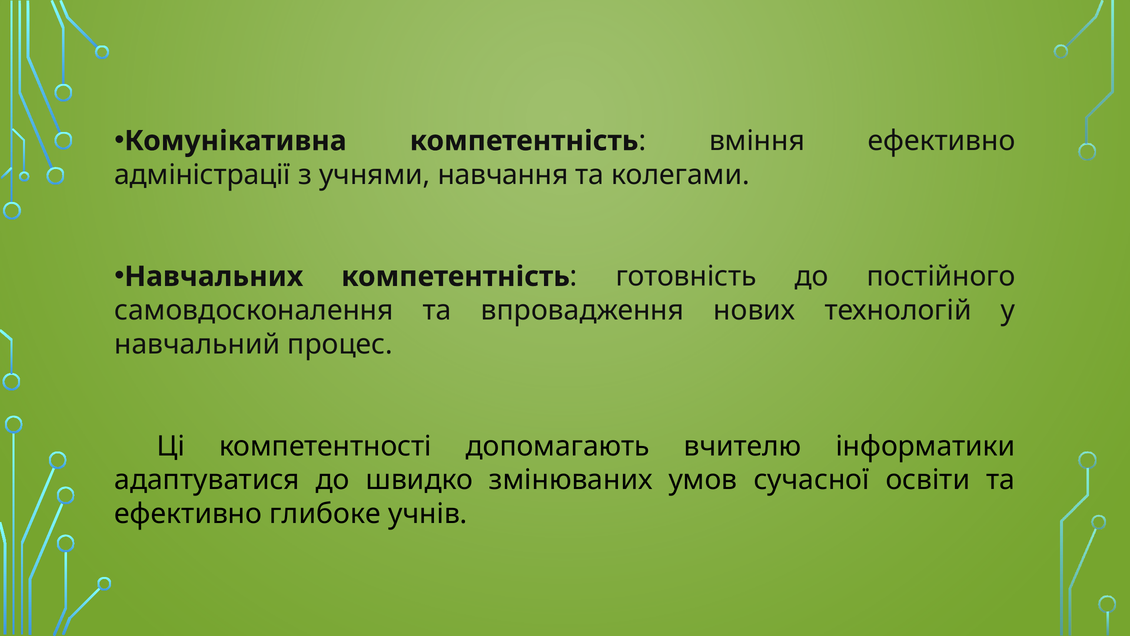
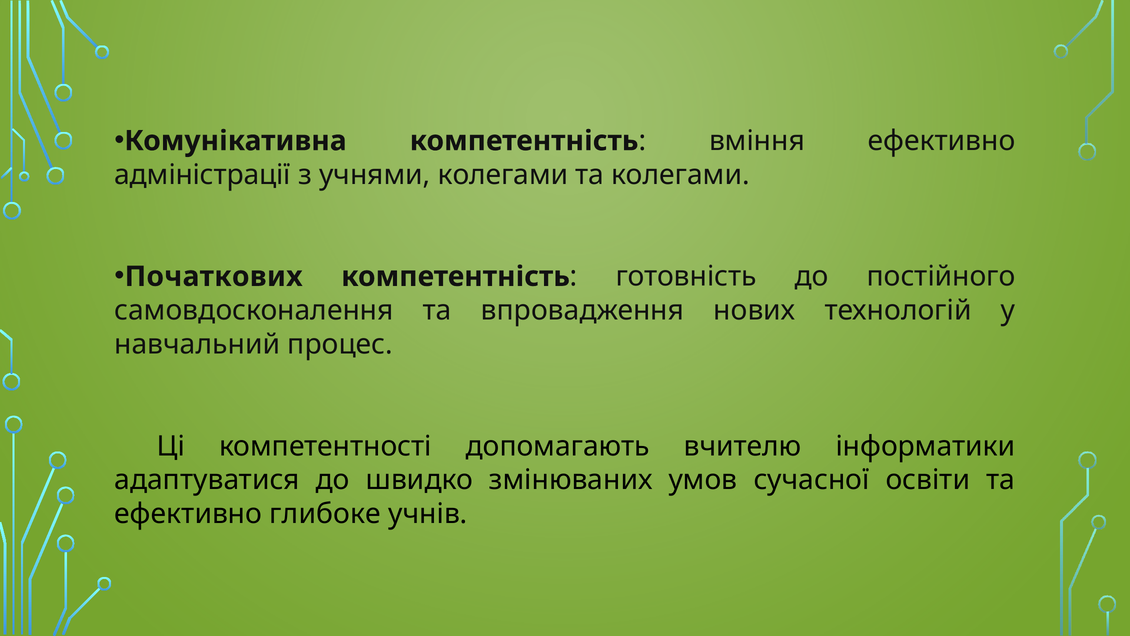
учнями навчання: навчання -> колегами (503, 175)
Навчальних: Навчальних -> Початкових (214, 276)
